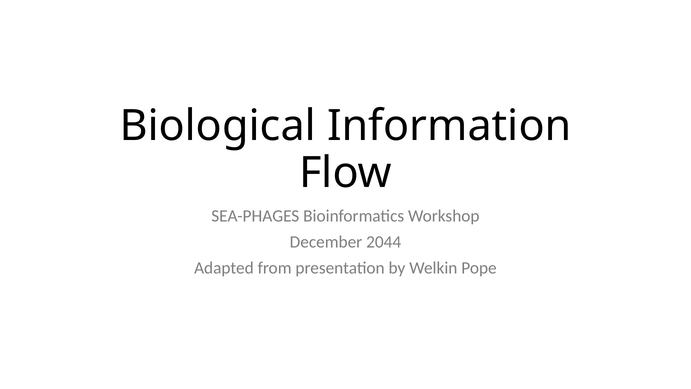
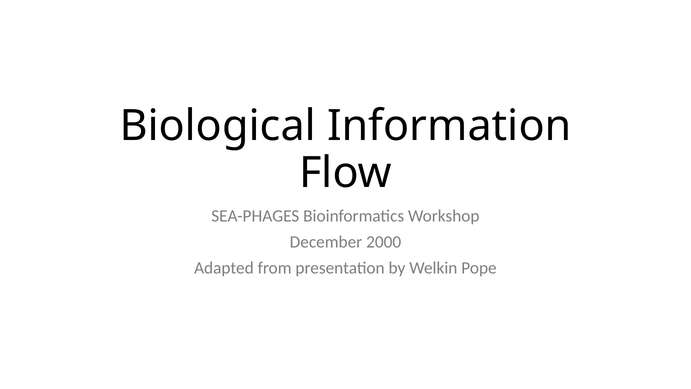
2044: 2044 -> 2000 (384, 242)
